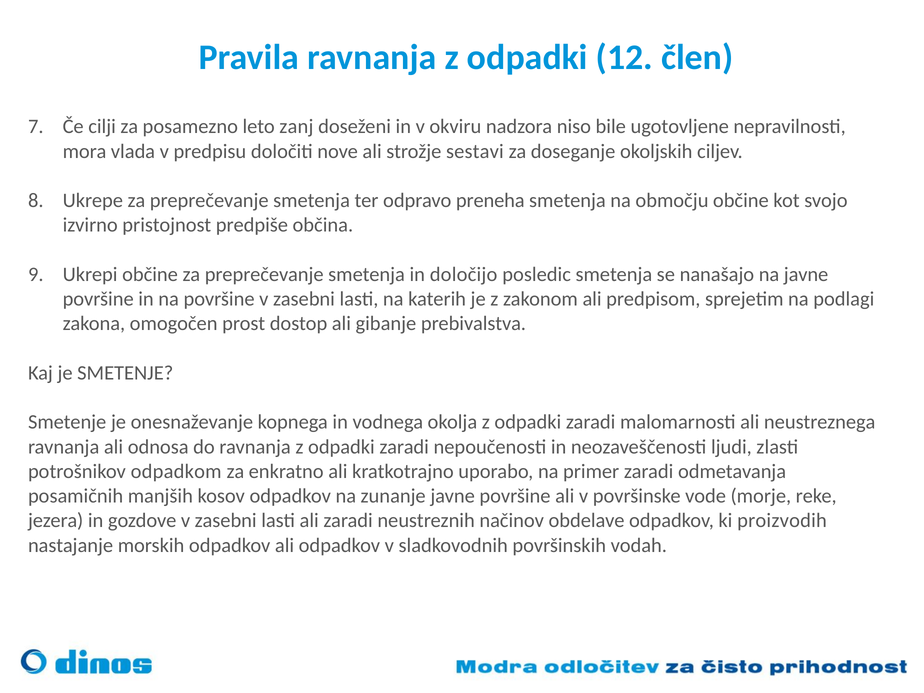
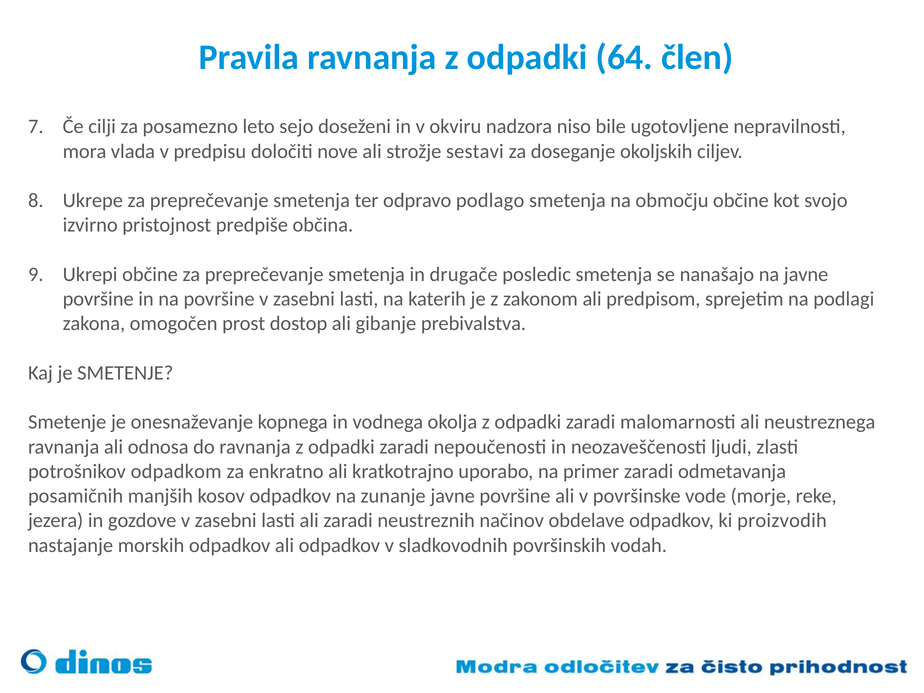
12: 12 -> 64 (624, 58)
zanj: zanj -> sejo (296, 127)
preneha: preneha -> podlago (490, 201)
določijo: določijo -> drugače (464, 274)
